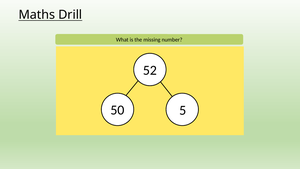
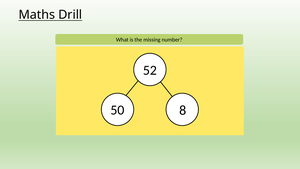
5: 5 -> 8 (183, 110)
